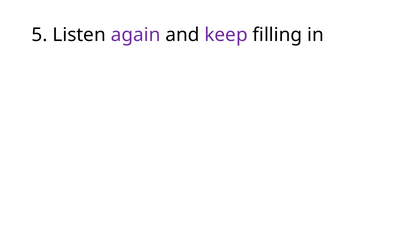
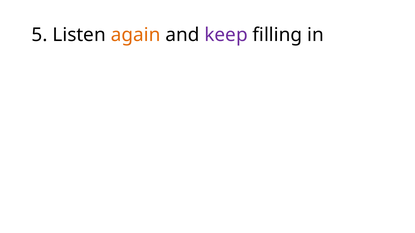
again colour: purple -> orange (136, 35)
